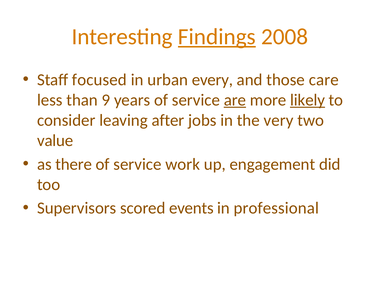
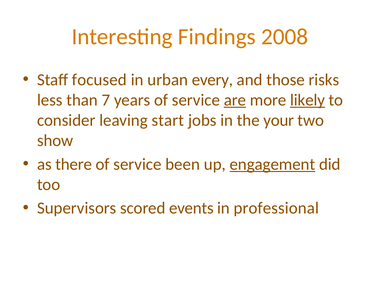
Findings underline: present -> none (217, 37)
care: care -> risks (324, 80)
9: 9 -> 7 (106, 100)
after: after -> start (168, 120)
very: very -> your (279, 120)
value: value -> show (55, 141)
work: work -> been (183, 164)
engagement underline: none -> present (272, 164)
